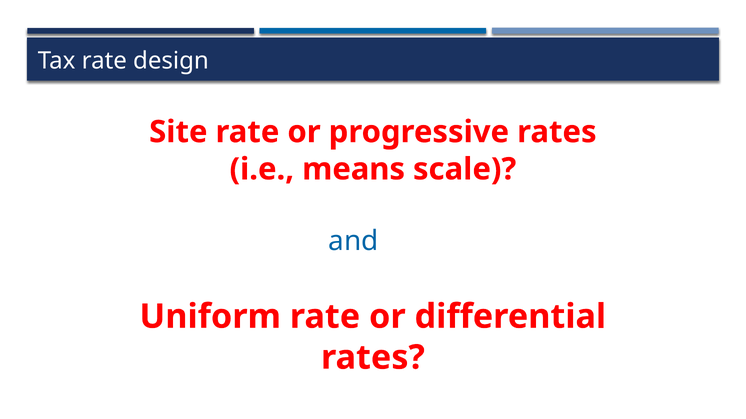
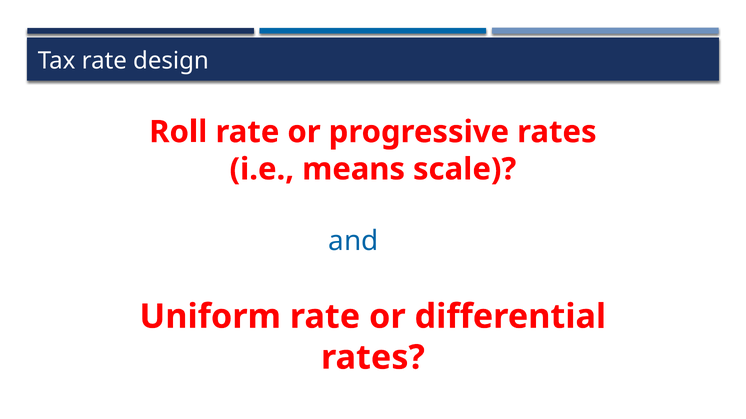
Site: Site -> Roll (178, 132)
